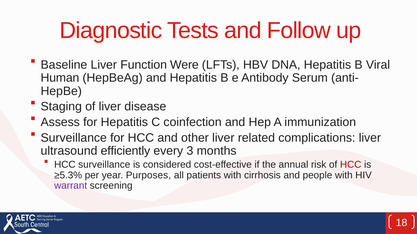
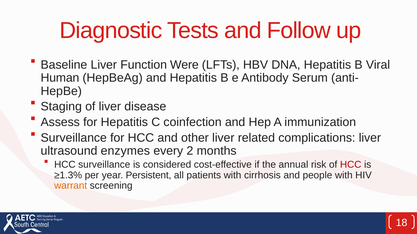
efficiently: efficiently -> enzymes (125, 151)
3: 3 -> 2 (190, 151)
≥5.3%: ≥5.3% -> ≥1.3% (68, 176)
Purposes: Purposes -> Persistent (149, 176)
warrant colour: purple -> orange (71, 186)
